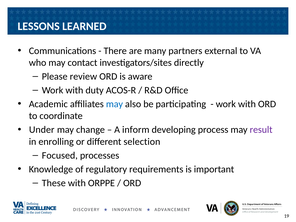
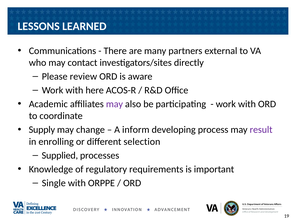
duty: duty -> here (95, 90)
may colour: blue -> purple (114, 104)
Under: Under -> Supply (42, 130)
Focused: Focused -> Supplied (60, 155)
These: These -> Single (54, 183)
